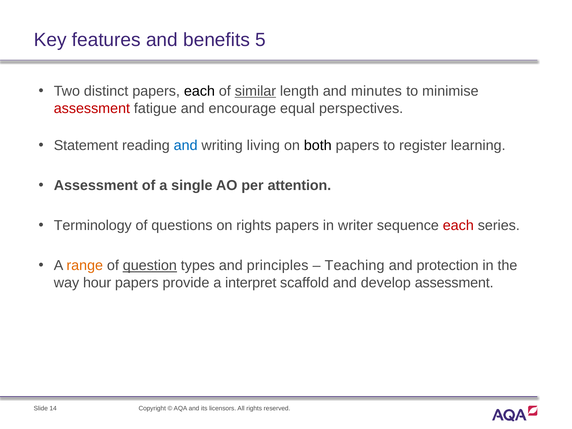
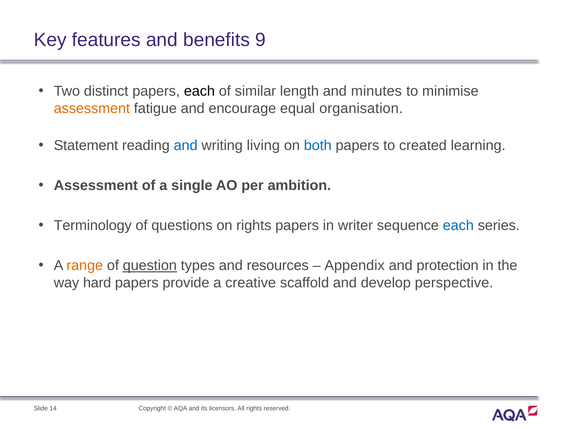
5: 5 -> 9 (260, 40)
similar underline: present -> none (255, 91)
assessment colour: red -> orange (92, 108)
perspectives: perspectives -> organisation (361, 108)
both colour: black -> blue (318, 145)
register: register -> created (423, 145)
attention: attention -> ambition (299, 186)
each colour: red -> blue (458, 226)
principles: principles -> resources (278, 266)
Teaching: Teaching -> Appendix (355, 266)
hour: hour -> hard (97, 283)
interpret: interpret -> creative (251, 283)
develop assessment: assessment -> perspective (454, 283)
